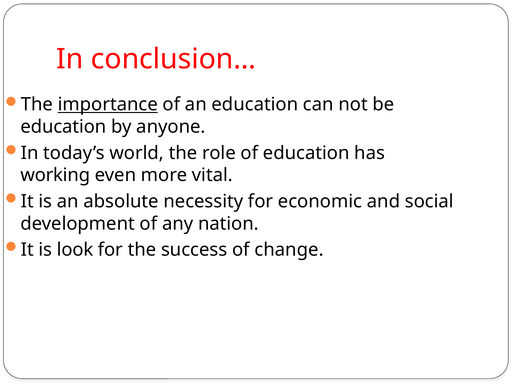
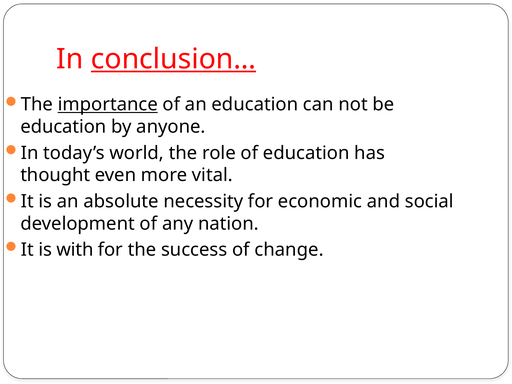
conclusion… underline: none -> present (173, 59)
working: working -> thought (55, 175)
look: look -> with (75, 250)
